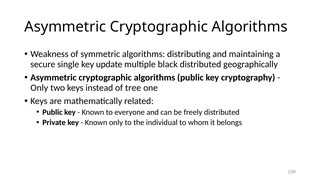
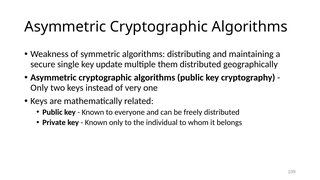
black: black -> them (168, 64)
tree: tree -> very (133, 88)
